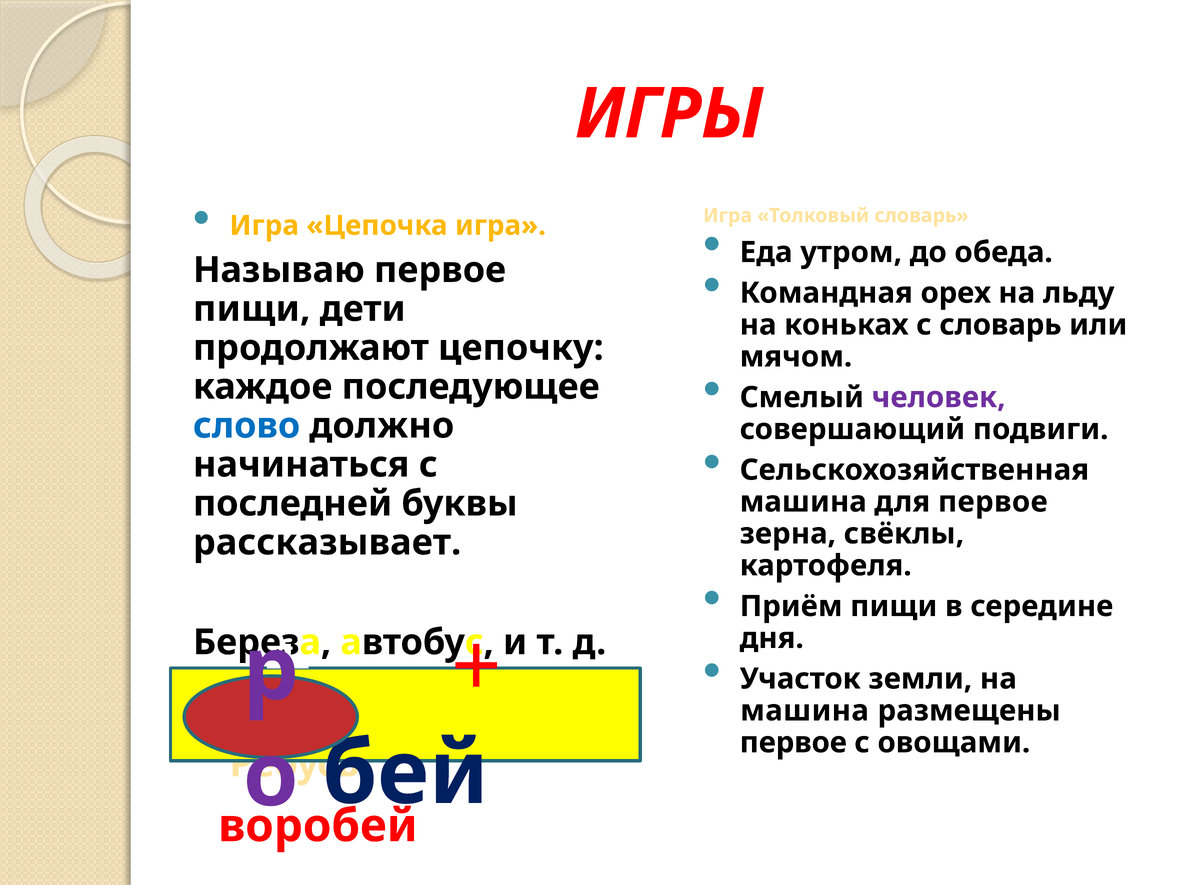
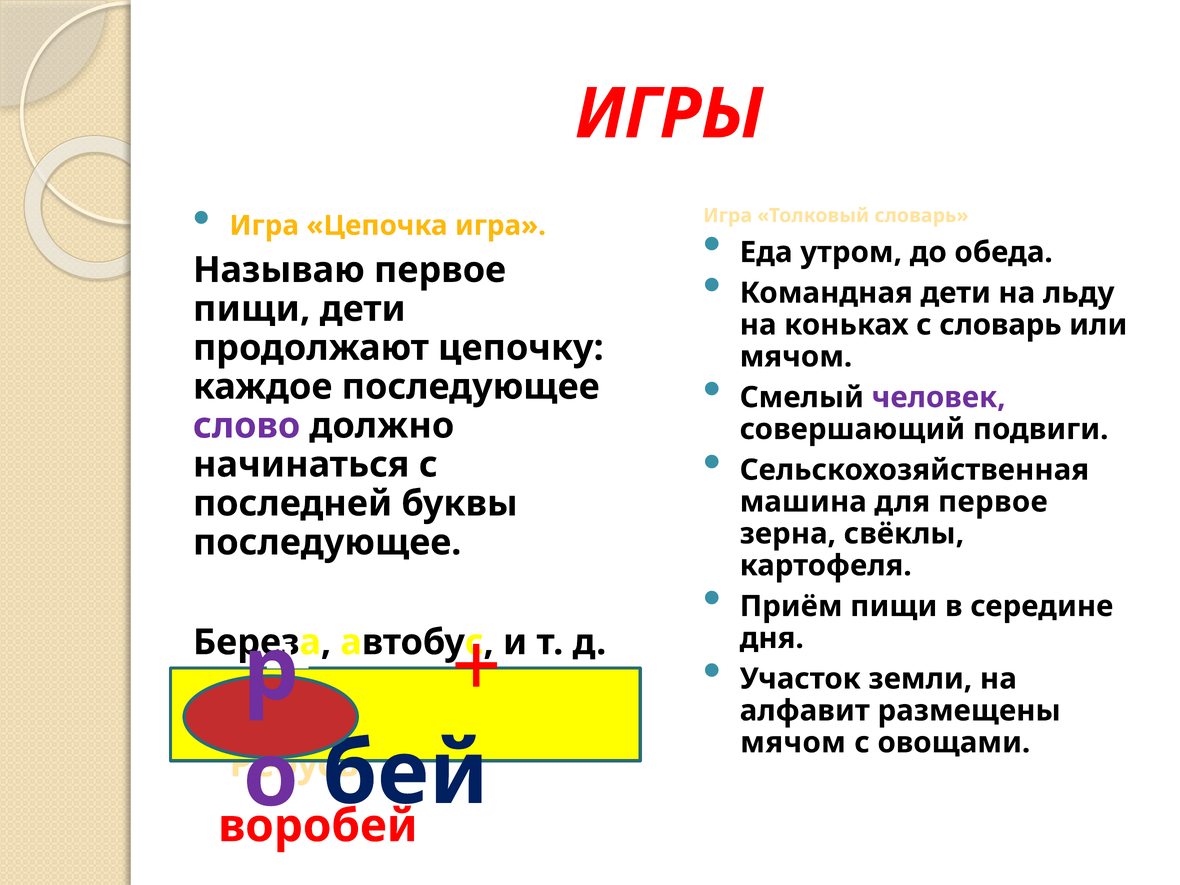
Командная орех: орех -> дети (956, 293)
слово colour: blue -> purple (247, 426)
рассказывает: рассказывает -> последующее (327, 543)
машина: машина -> алфавит (805, 711)
первое: первое -> мячом (793, 743)
